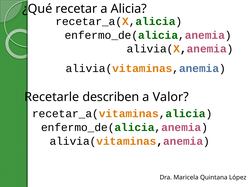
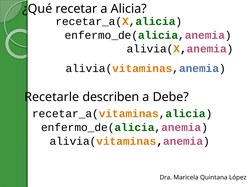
Valor: Valor -> Debe (171, 97)
